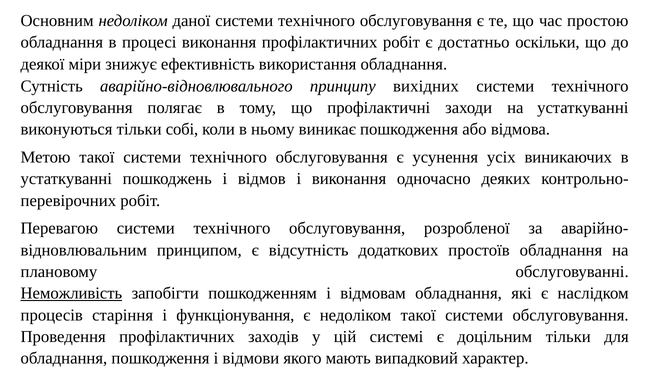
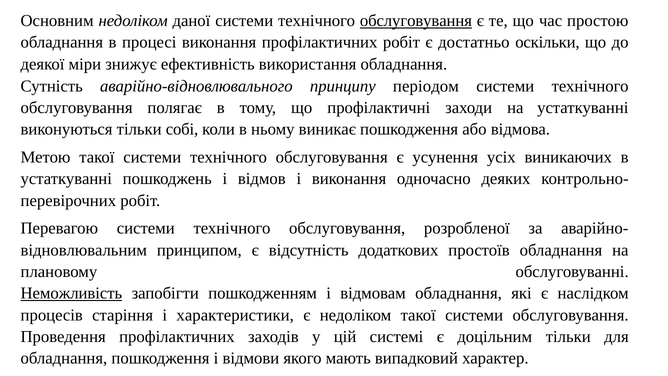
обслуговування underline: none -> present (416, 21)
вихідних: вихідних -> періодом (426, 86)
функціонування: функціонування -> характеристики (235, 315)
